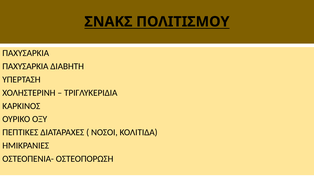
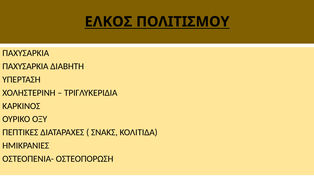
ΣΝΑΚΣ: ΣΝΑΚΣ -> ΕΛΚΟΣ (108, 22)
ΝΟΣΟΙ: ΝΟΣΟΙ -> ΣΝΑΚΣ (104, 132)
